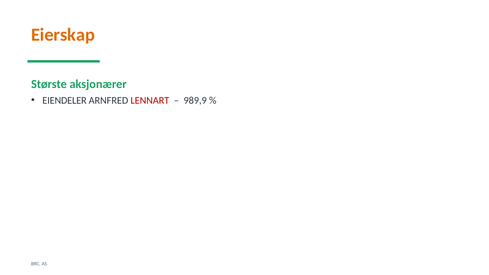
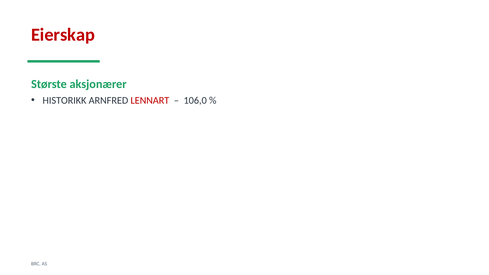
Eierskap colour: orange -> red (63, 35)
EIENDELER: EIENDELER -> HISTORIKK (64, 101)
989,9: 989,9 -> 106,0 (195, 101)
